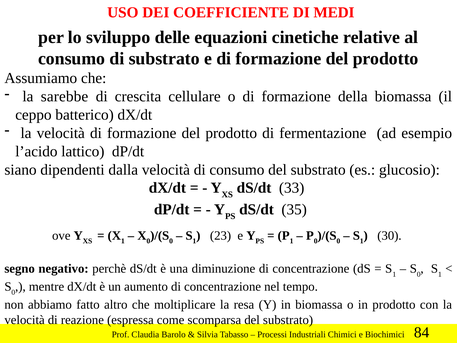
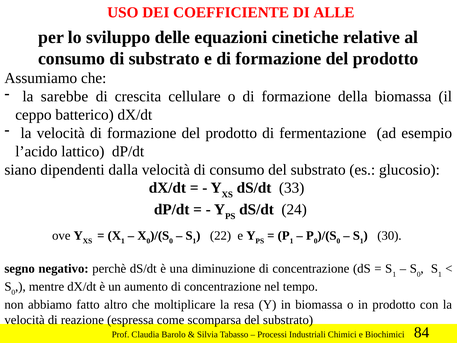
MEDI: MEDI -> ALLE (334, 12)
35: 35 -> 24 (294, 209)
23: 23 -> 22 (221, 235)
